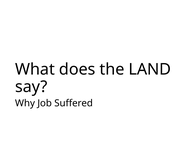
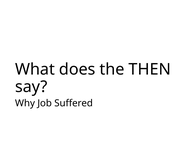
LAND: LAND -> THEN (150, 69)
